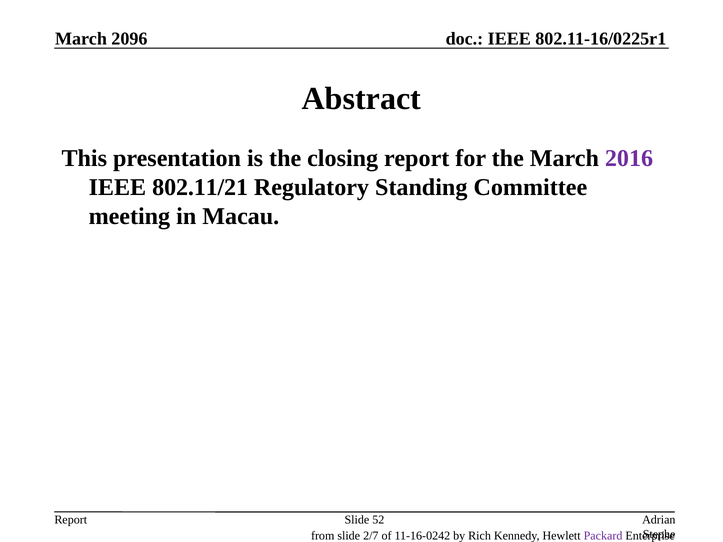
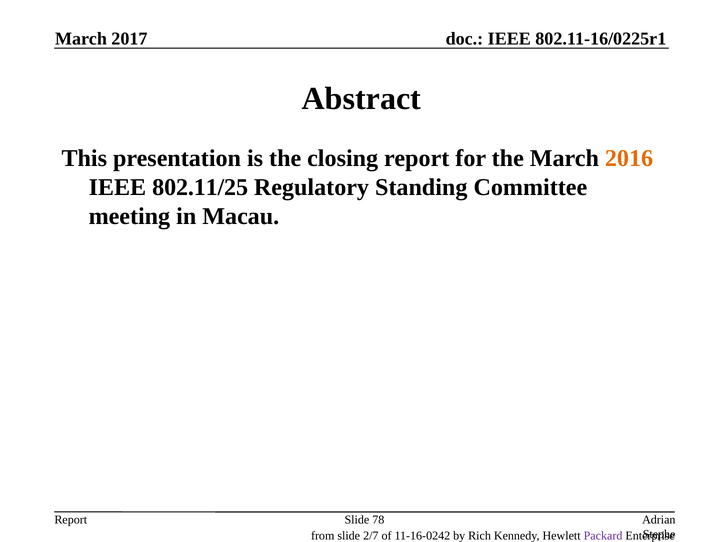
2096: 2096 -> 2017 (129, 39)
2016 colour: purple -> orange (629, 158)
802.11/21: 802.11/21 -> 802.11/25 (200, 187)
52: 52 -> 78 (378, 520)
